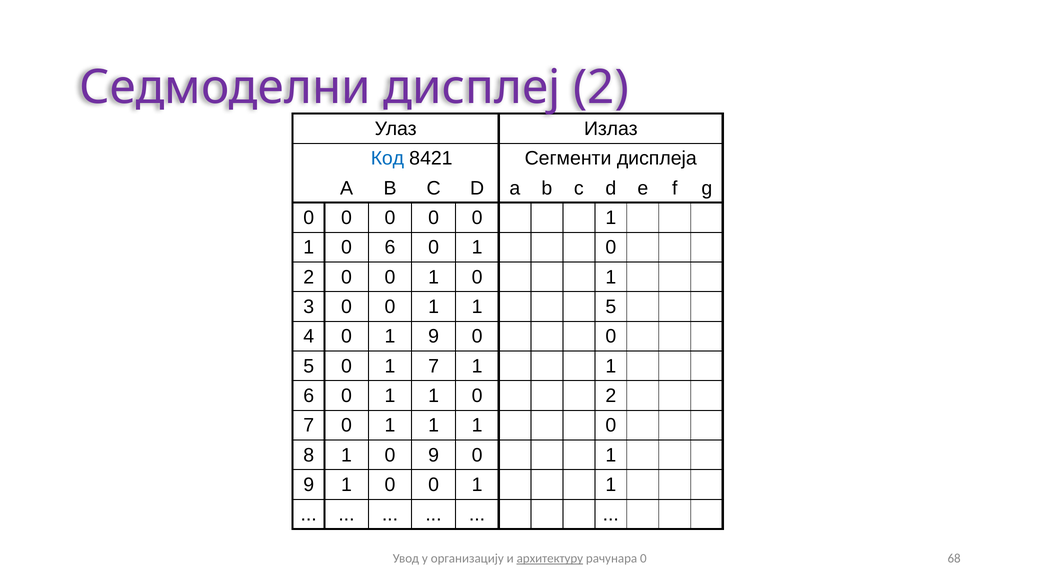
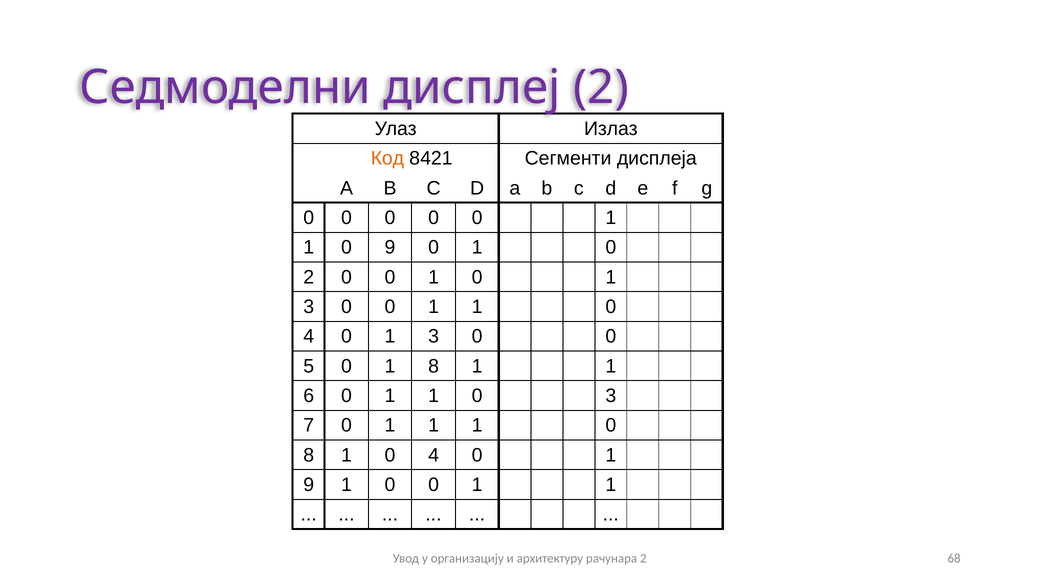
Код colour: blue -> orange (387, 158)
0 6: 6 -> 9 (390, 247)
5: 5 -> 0 (611, 307)
4 0 1 9: 9 -> 3 (434, 336)
1 7: 7 -> 8 (434, 366)
1 1 0 2: 2 -> 3 (611, 396)
8 1 0 9: 9 -> 4 (434, 455)
архитектуру underline: present -> none (550, 559)
рачунара 0: 0 -> 2 (643, 559)
